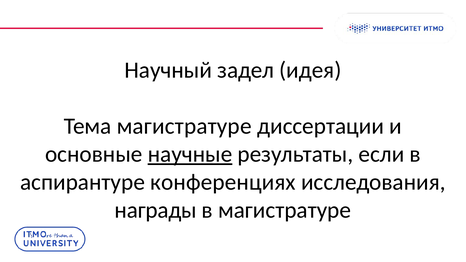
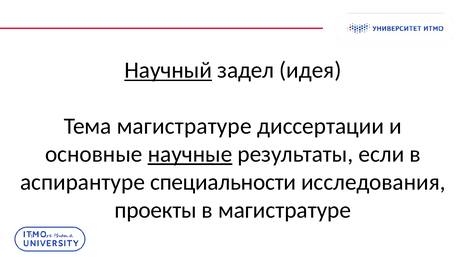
Научный underline: none -> present (168, 70)
конференциях: конференциях -> специальности (223, 182)
награды: награды -> проекты (156, 210)
